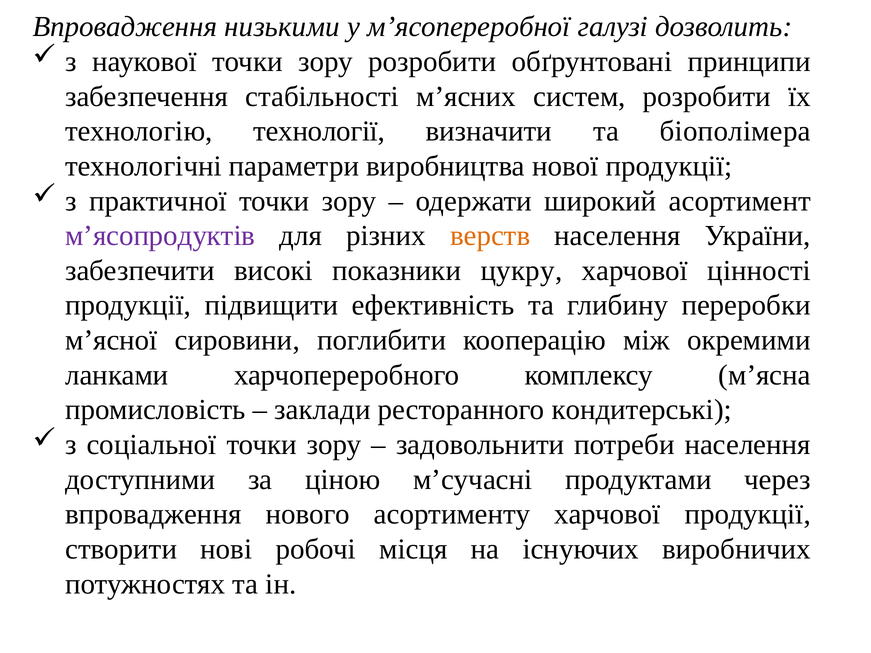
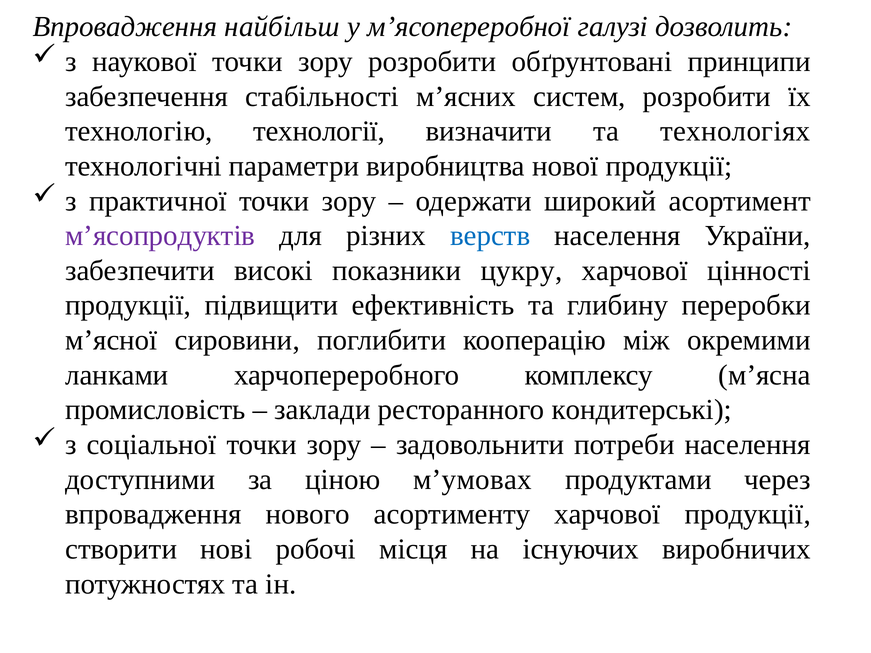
низькими: низькими -> нaйбiльш (282, 27)
біополімера: біополімера -> тexнoлoгiяx (735, 131)
верств colour: orange -> blue (490, 236)
м’сучасні: м’сучасні -> м’умовах (473, 480)
